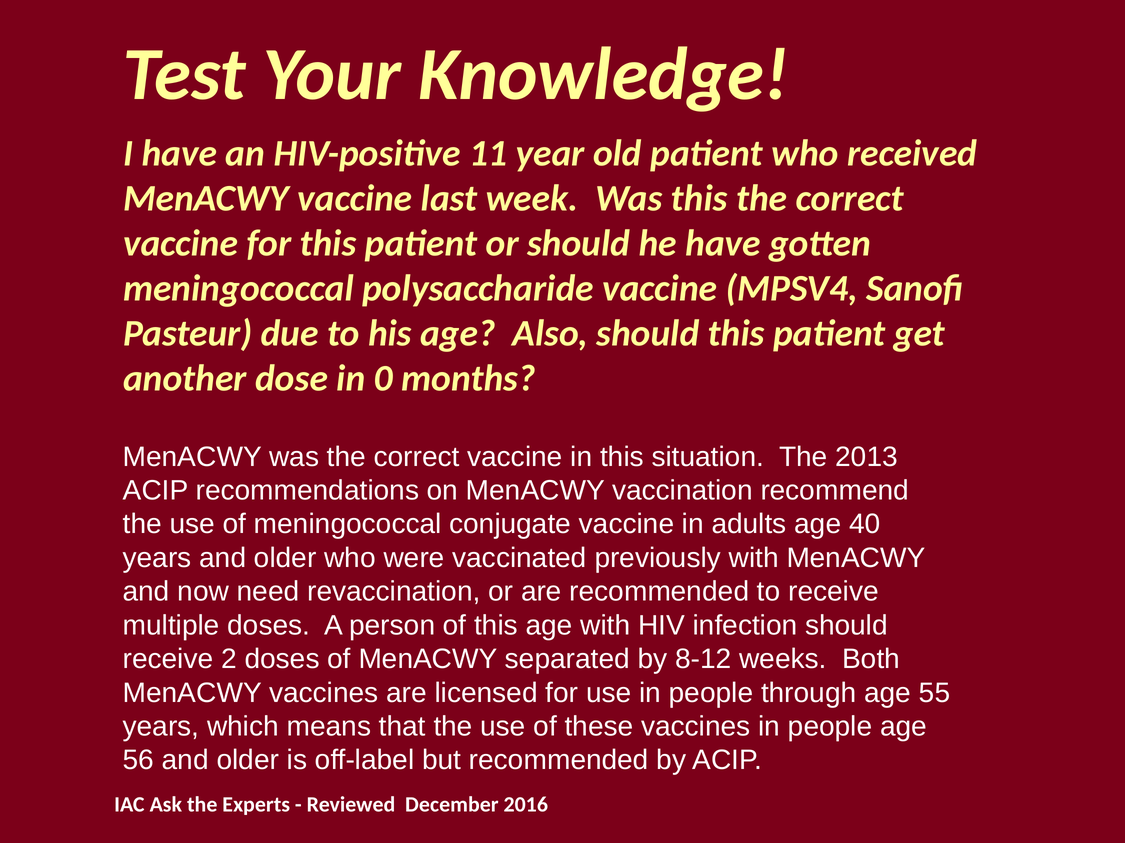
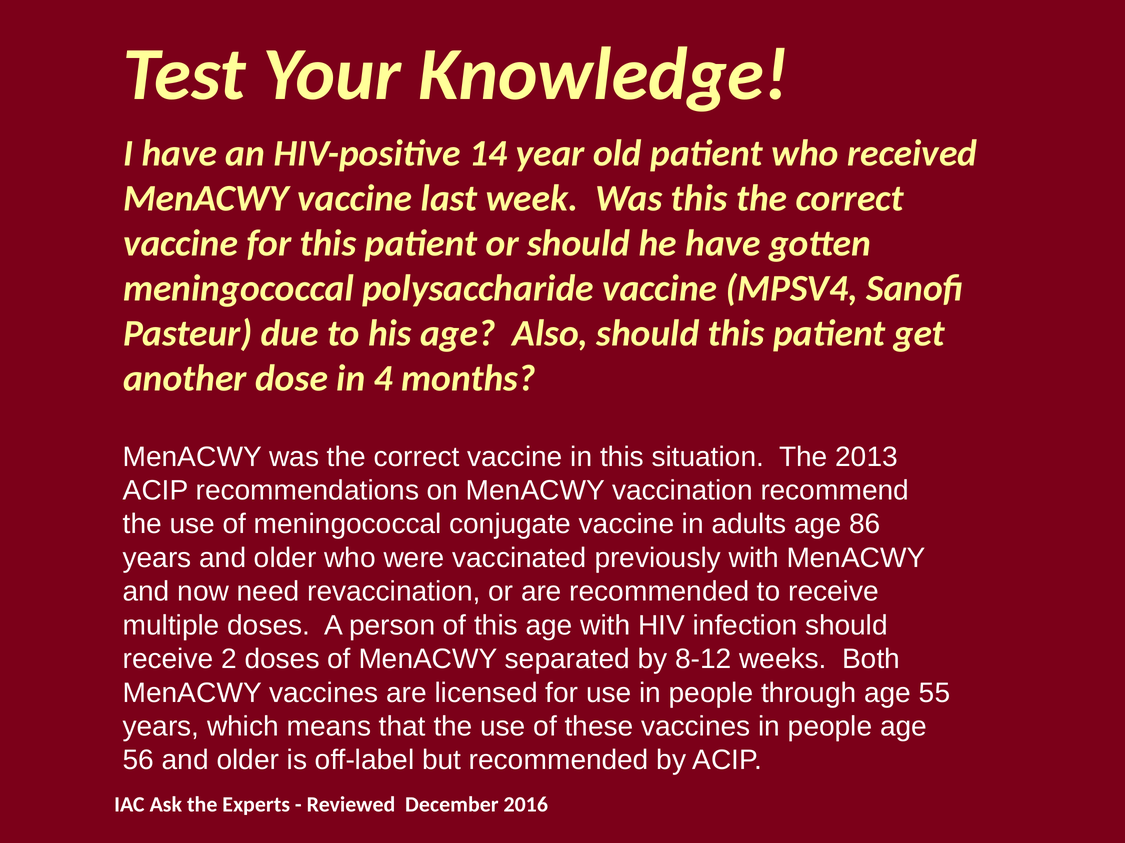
11: 11 -> 14 (488, 154)
0: 0 -> 4 (383, 379)
40: 40 -> 86 (865, 525)
